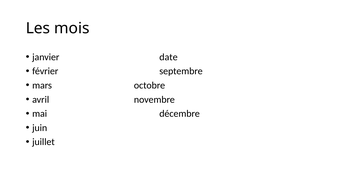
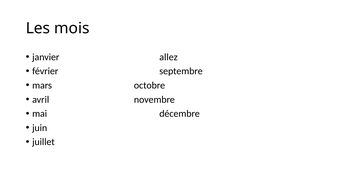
date: date -> allez (168, 57)
